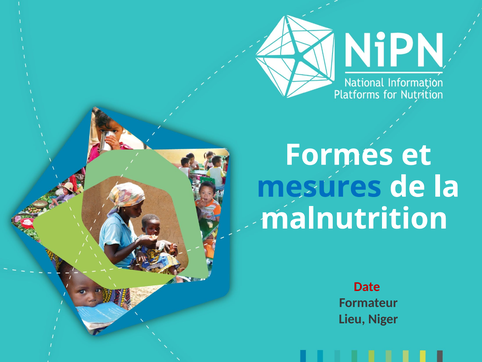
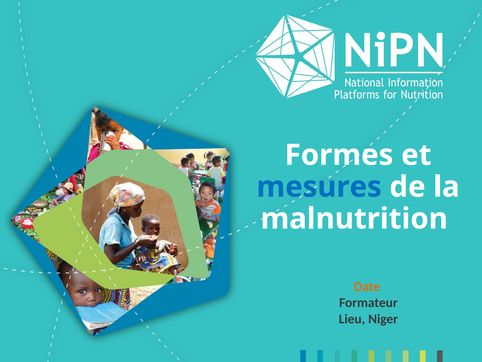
Date colour: red -> orange (367, 286)
